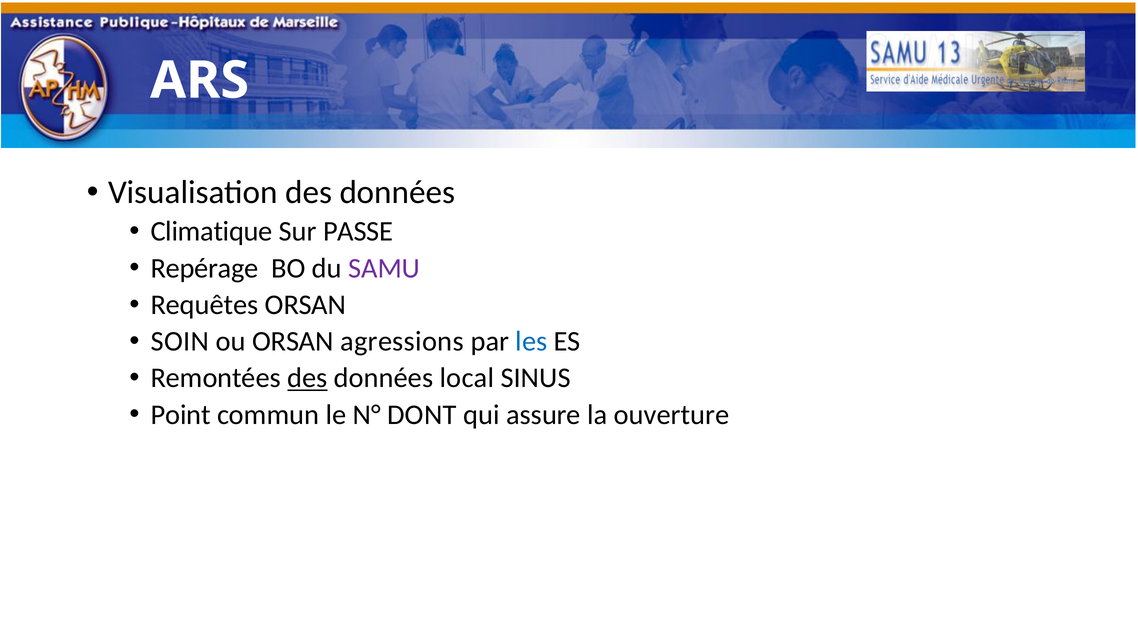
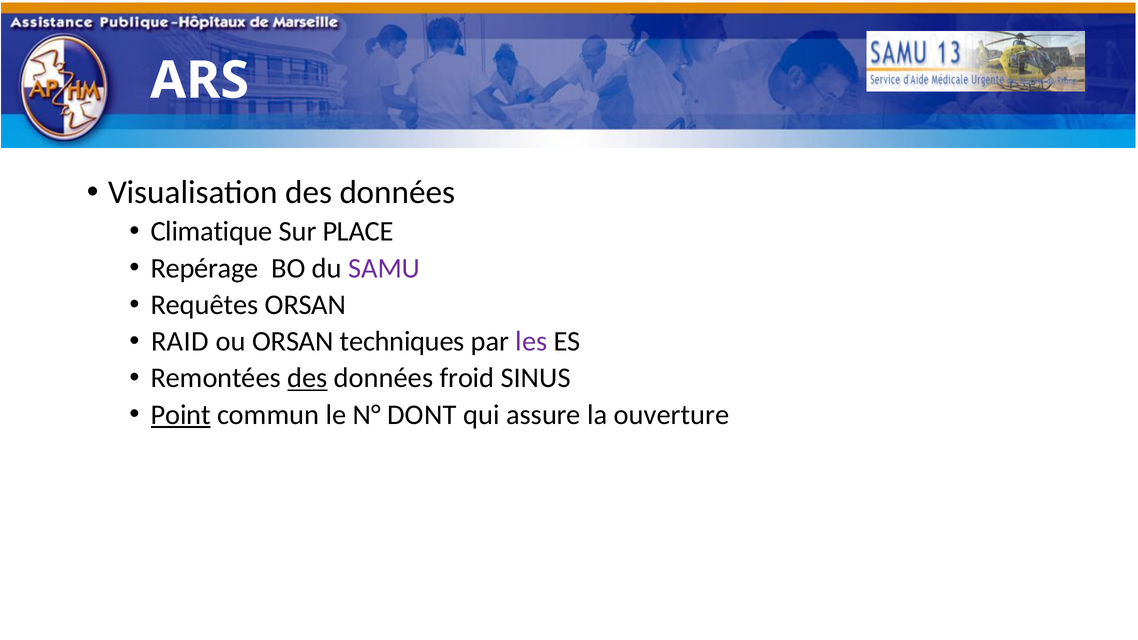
PASSE: PASSE -> PLACE (358, 232)
SOIN: SOIN -> RAID (180, 342)
agressions: agressions -> techniques (402, 342)
les colour: blue -> purple (531, 342)
local: local -> froid (467, 378)
Point underline: none -> present (181, 415)
